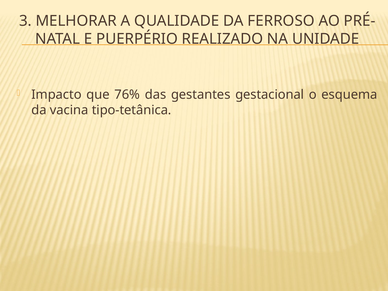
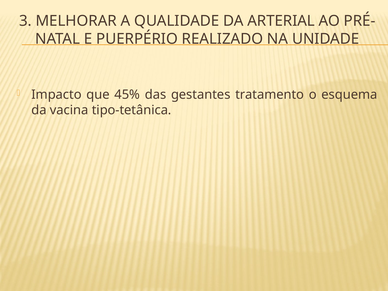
FERROSO: FERROSO -> ARTERIAL (281, 21)
76%: 76% -> 45% (127, 95)
gestacional: gestacional -> tratamento (270, 95)
